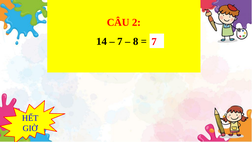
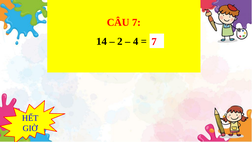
CÂU 2: 2 -> 7 (137, 22)
7: 7 -> 2 (120, 41)
8: 8 -> 4 (136, 41)
